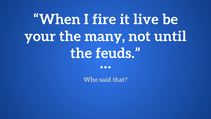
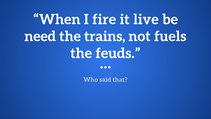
your: your -> need (40, 36)
many: many -> trains (105, 36)
until: until -> fuels (170, 36)
